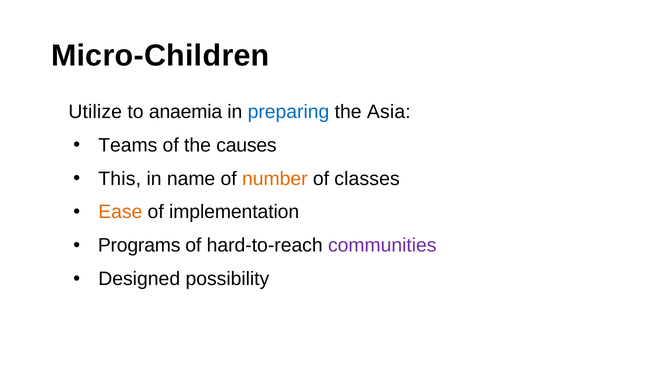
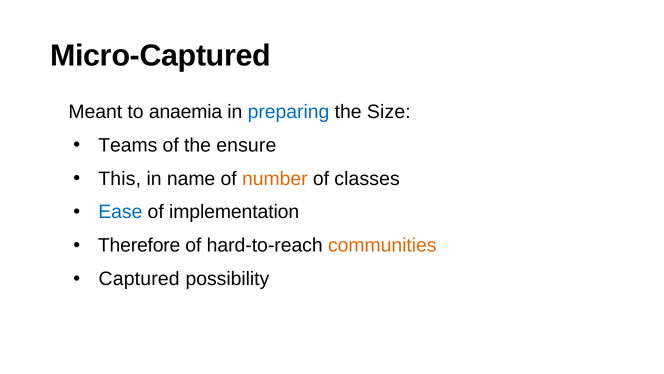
Micro-Children: Micro-Children -> Micro-Captured (161, 56)
Utilize: Utilize -> Meant (95, 112)
Asia: Asia -> Size (389, 112)
causes: causes -> ensure (246, 145)
Ease colour: orange -> blue (120, 212)
Programs: Programs -> Therefore (139, 245)
communities colour: purple -> orange (382, 245)
Designed: Designed -> Captured (139, 279)
